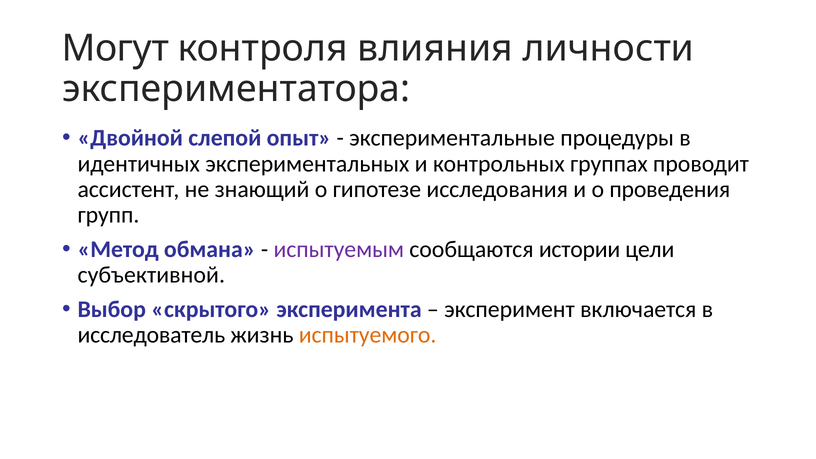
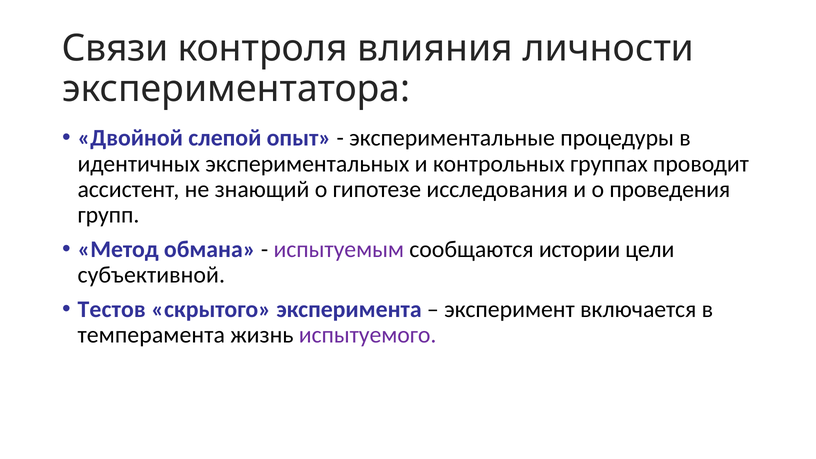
Могут: Могут -> Связи (115, 48)
Выбор: Выбор -> Тестов (112, 309)
исследователь: исследователь -> темперамента (151, 335)
испытуемого colour: orange -> purple (368, 335)
